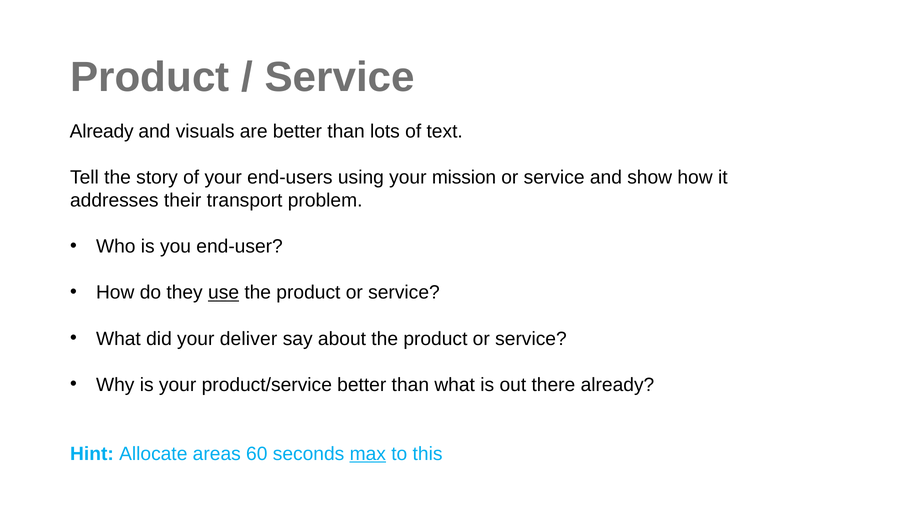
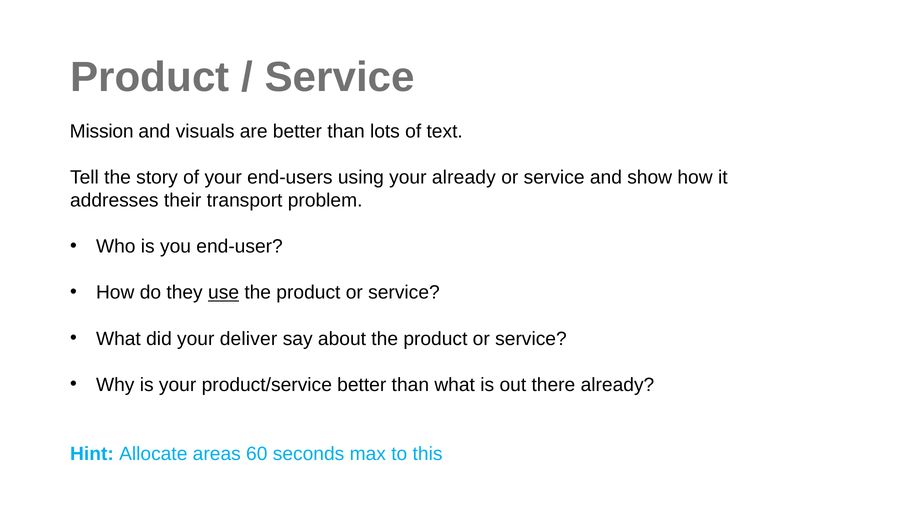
Already: Already -> Mission (102, 131)
your mission: mission -> already (464, 177)
max underline: present -> none (368, 454)
